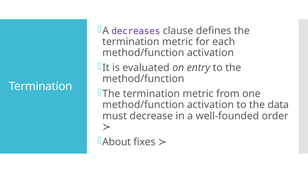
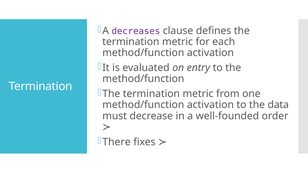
About: About -> There (116, 142)
